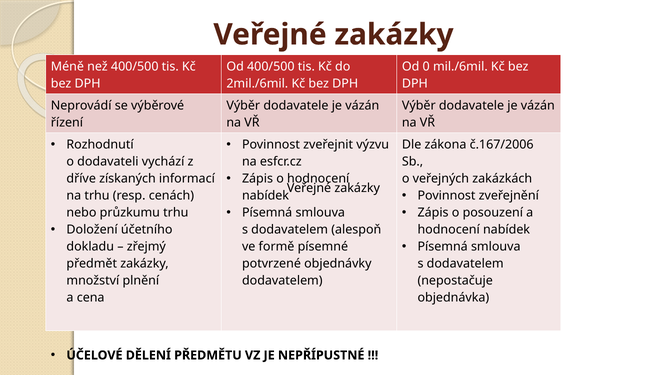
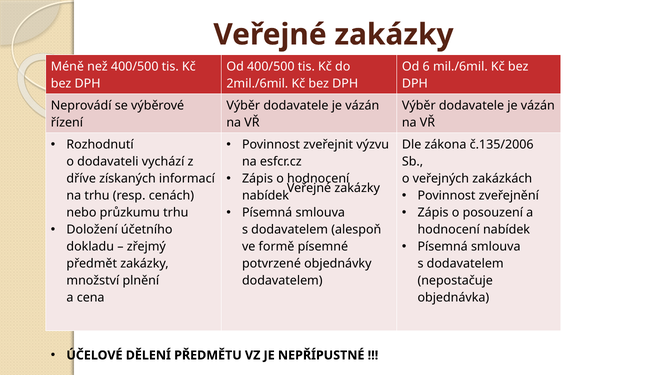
0: 0 -> 6 (426, 67)
č.167/2006: č.167/2006 -> č.135/2006 (502, 145)
